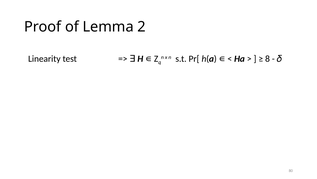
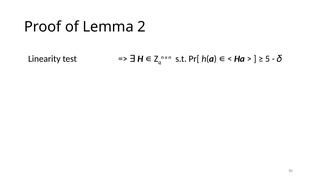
8: 8 -> 5 (267, 59)
